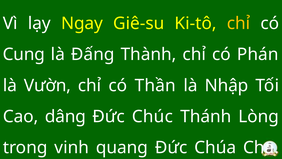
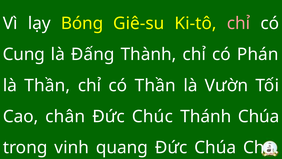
Ngay: Ngay -> Bóng (82, 23)
chỉ colour: yellow -> pink (239, 23)
là Vườn: Vườn -> Thần (47, 85)
Nhập: Nhập -> Vườn (226, 85)
dâng: dâng -> chân (65, 116)
Thánh Lòng: Lòng -> Chúa (259, 116)
